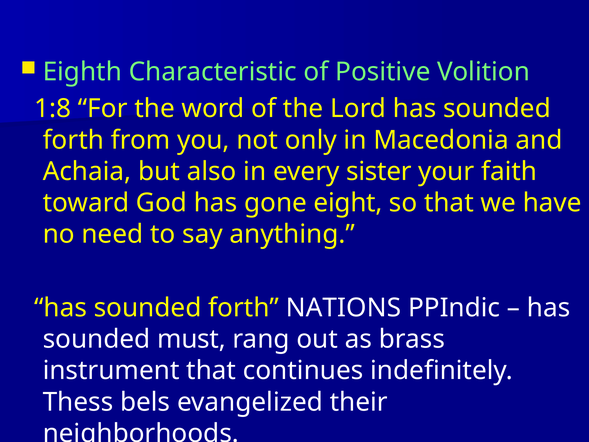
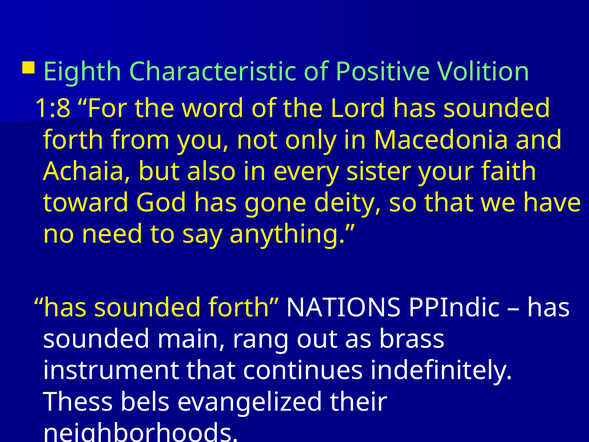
eight: eight -> deity (348, 203)
must: must -> main (191, 339)
